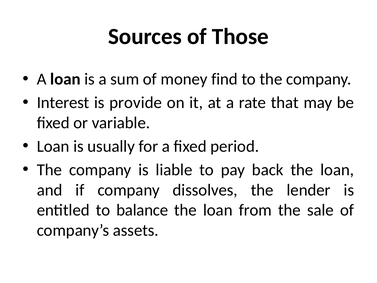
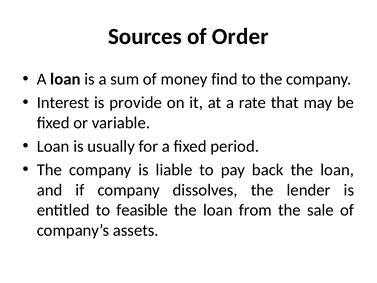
Those: Those -> Order (240, 36)
balance: balance -> feasible (142, 210)
